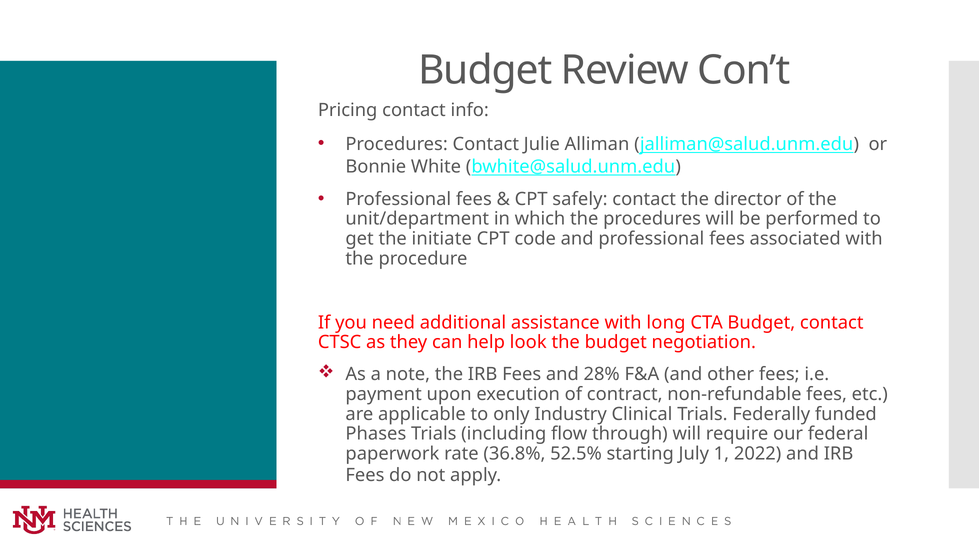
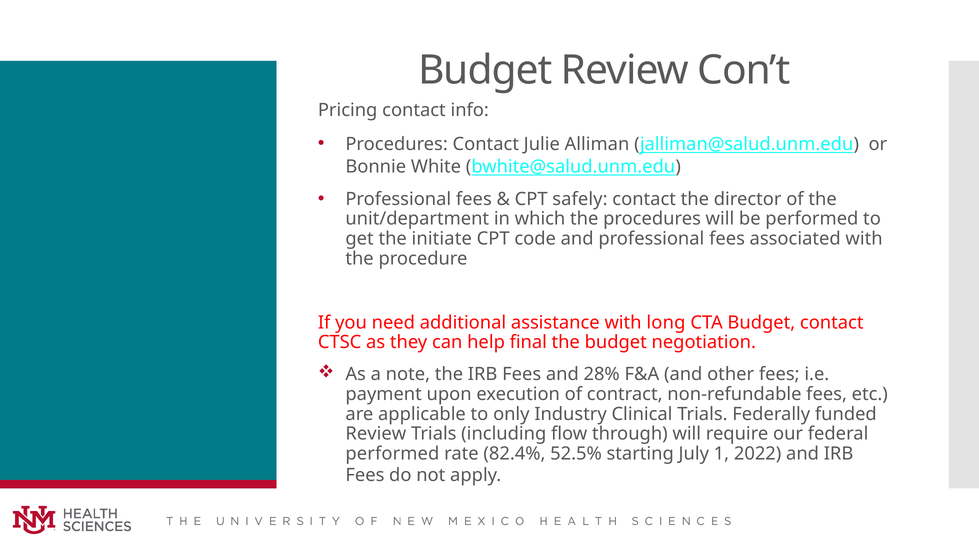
look: look -> final (528, 343)
Phases: Phases -> Review (376, 434)
paperwork: paperwork -> performed (392, 454)
36.8%: 36.8% -> 82.4% (514, 454)
